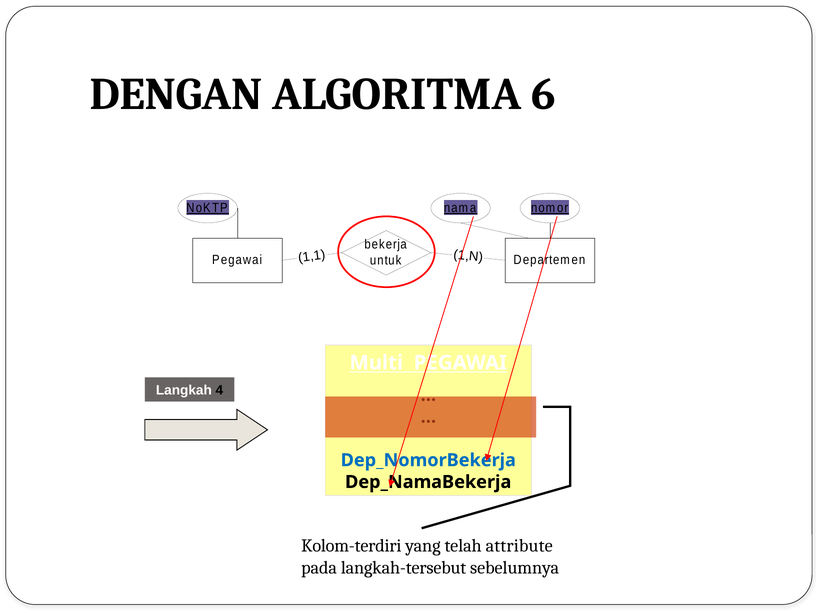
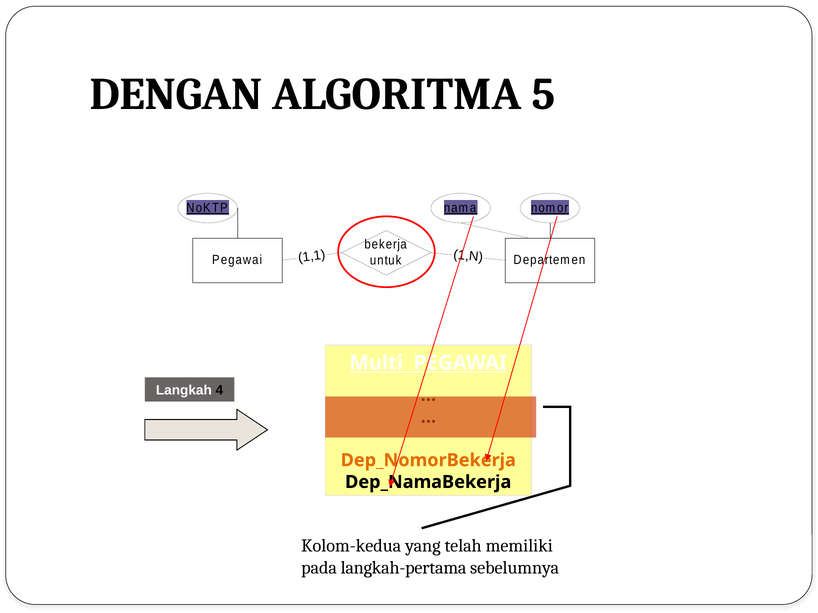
6: 6 -> 5 (543, 95)
Dep_NomorBekerja colour: blue -> orange (428, 461)
Kolom-terdiri: Kolom-terdiri -> Kolom-kedua (351, 546)
attribute: attribute -> memiliki (519, 546)
langkah-tersebut: langkah-tersebut -> langkah-pertama (404, 568)
